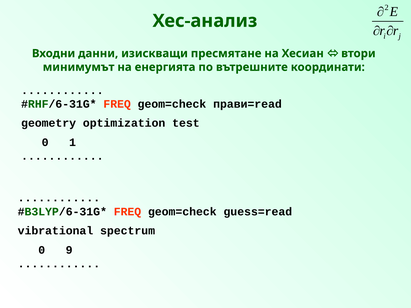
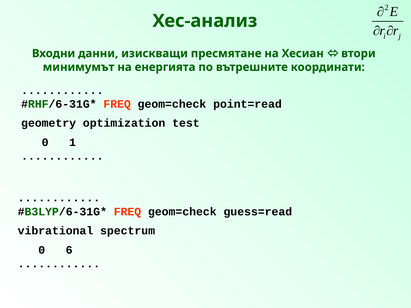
прави=read: прави=read -> point=read (248, 104)
9: 9 -> 6 (69, 250)
